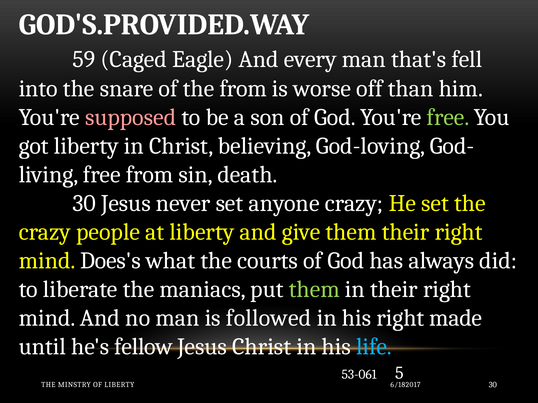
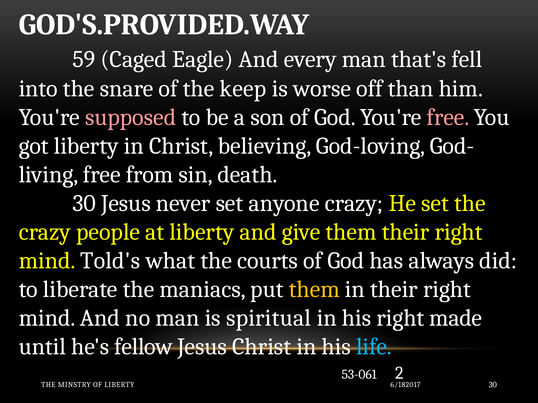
the from: from -> keep (243, 89)
free colour: light green -> pink (448, 118)
Does's: Does's -> Told's (110, 261)
them colour: light green -> yellow (314, 290)
followed: followed -> spiritual (269, 318)
5: 5 -> 2 (400, 373)
